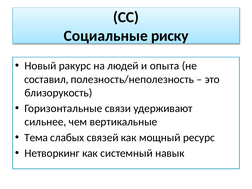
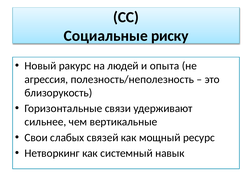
составил: составил -> агрессия (46, 79)
Тема: Тема -> Свои (36, 138)
